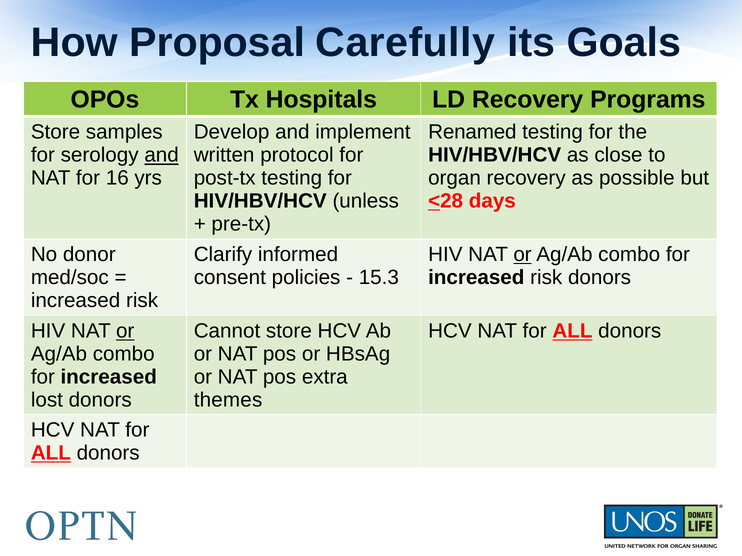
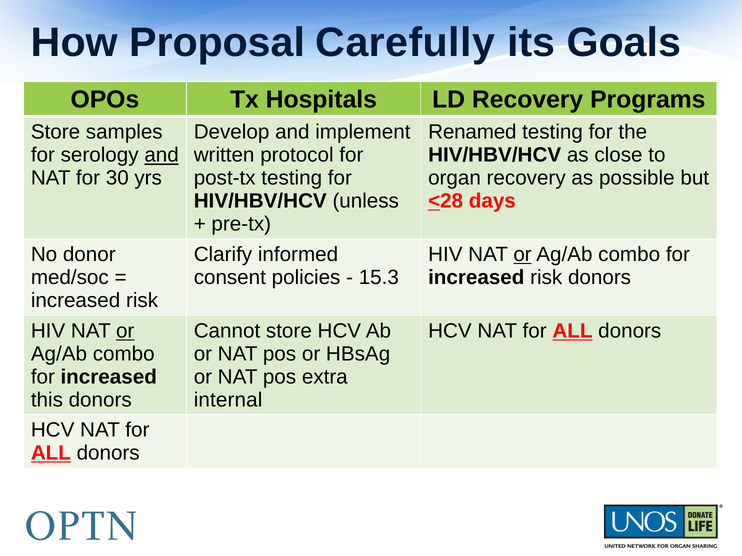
16: 16 -> 30 (117, 178)
lost: lost -> this (47, 400)
themes: themes -> internal (228, 400)
